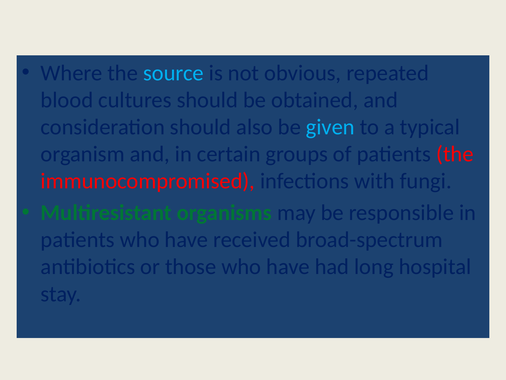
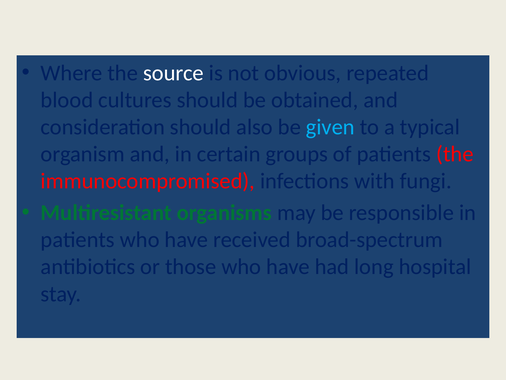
source colour: light blue -> white (173, 73)
